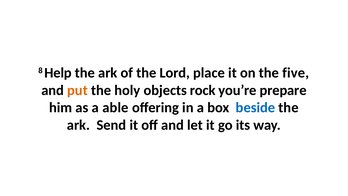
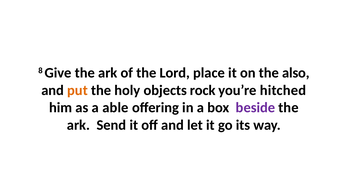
Help: Help -> Give (58, 73)
five: five -> also (296, 73)
prepare: prepare -> hitched (283, 90)
beside colour: blue -> purple (255, 108)
